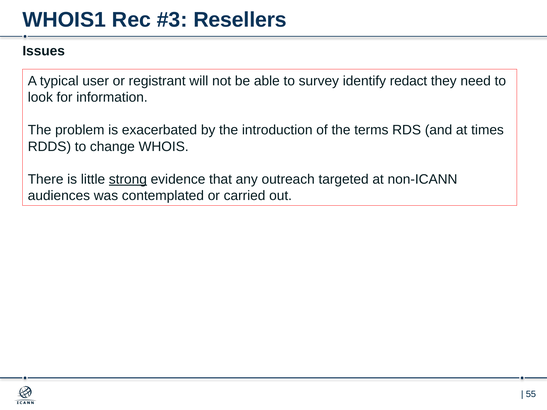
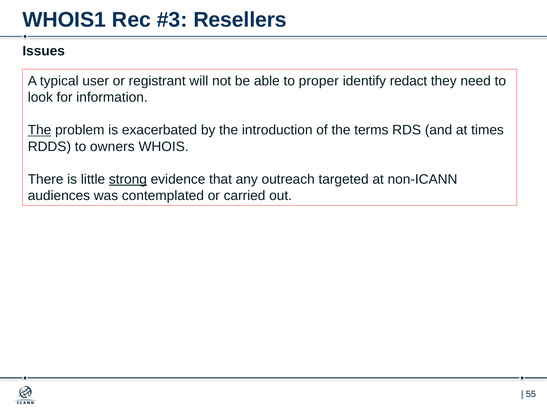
survey: survey -> proper (319, 81)
The underline: none -> present (40, 130)
change: change -> owners (112, 147)
